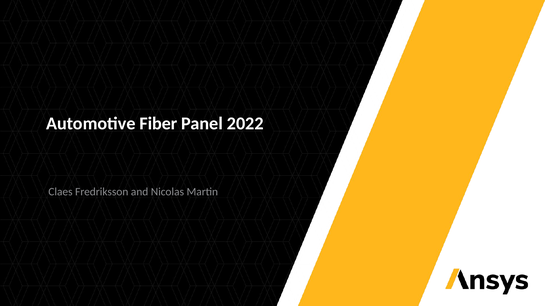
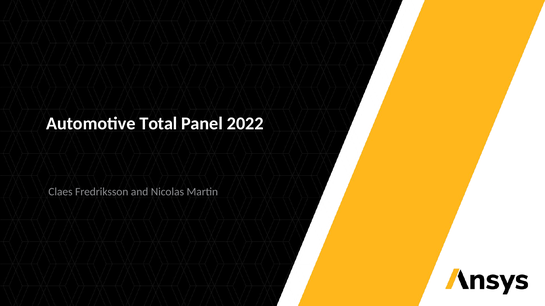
Fiber: Fiber -> Total (158, 124)
